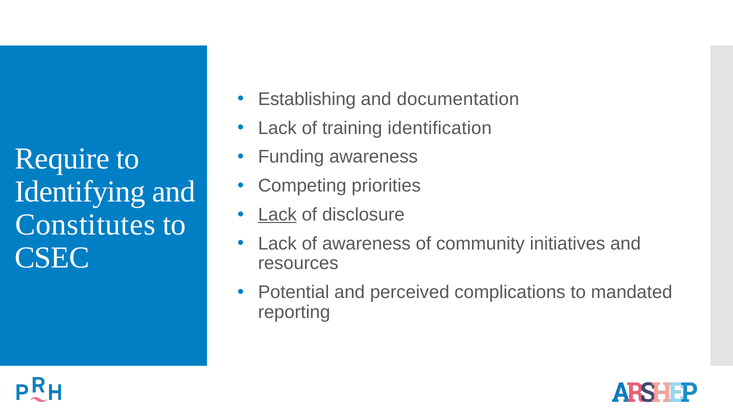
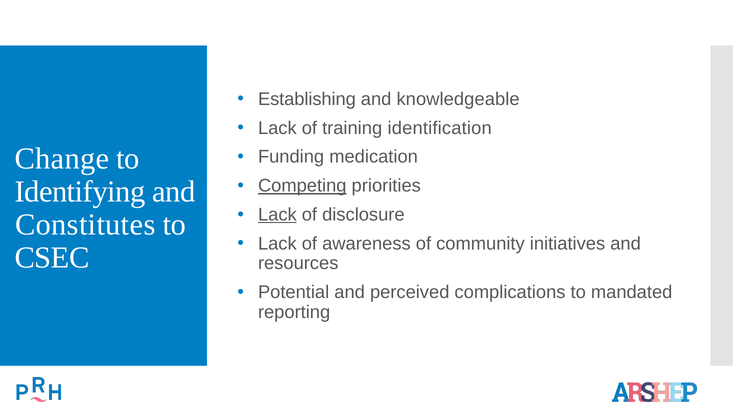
documentation: documentation -> knowledgeable (458, 99)
Require: Require -> Change (62, 159)
Funding awareness: awareness -> medication (374, 157)
Competing underline: none -> present (302, 186)
